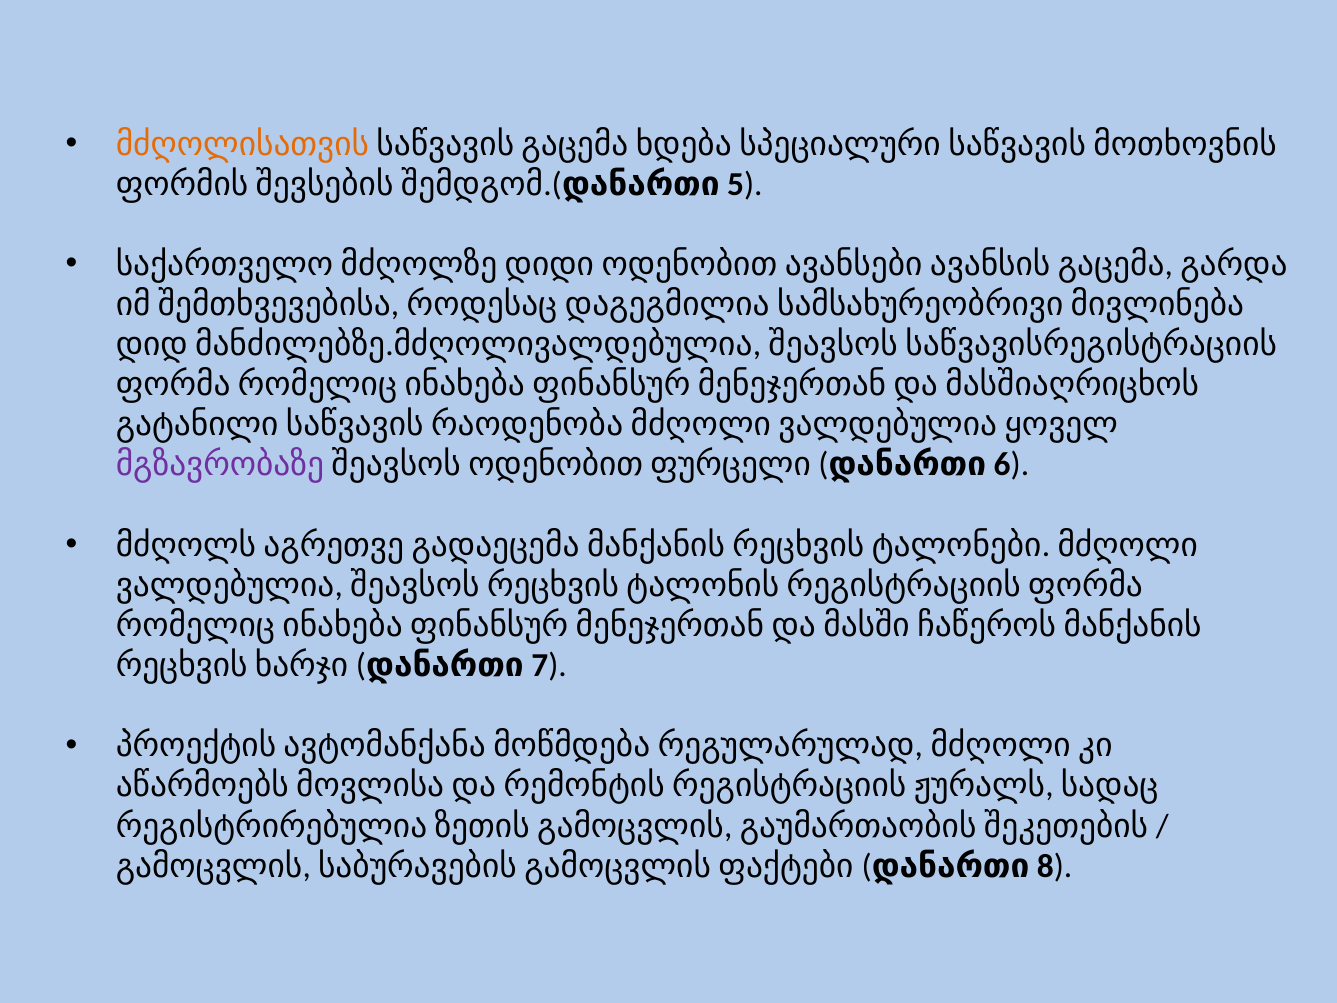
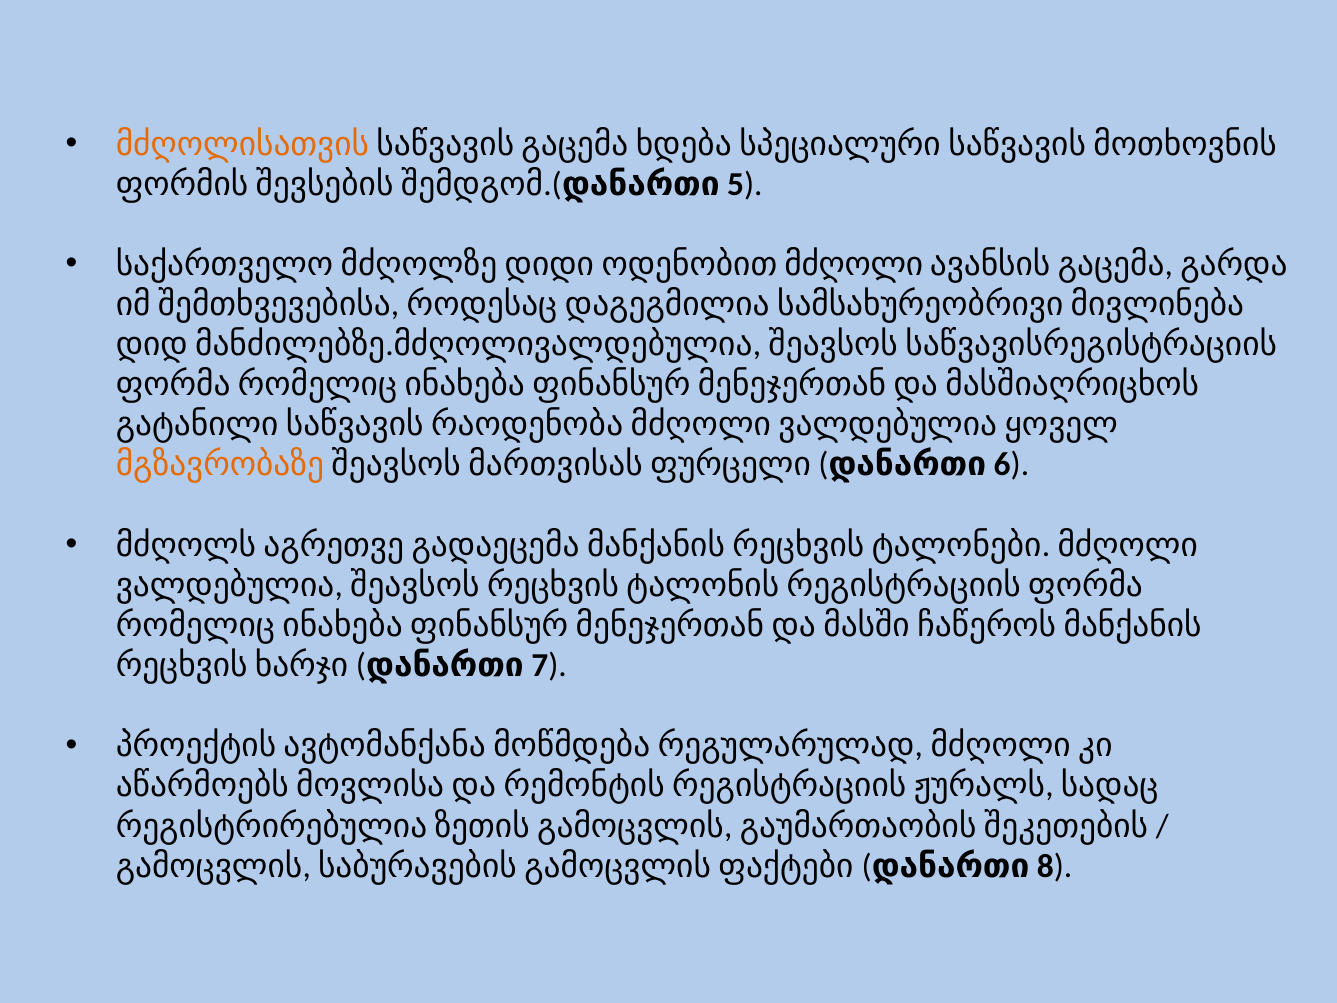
ოდენობით ავანსები: ავანსები -> მძღოლი (854, 264)
მგზავრობაზე colour: purple -> orange (220, 465)
შეავსოს ოდენობით: ოდენობით -> მართვისას (556, 465)
